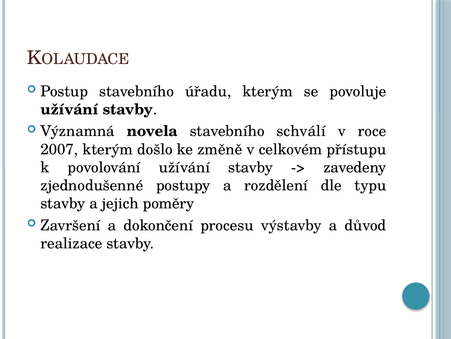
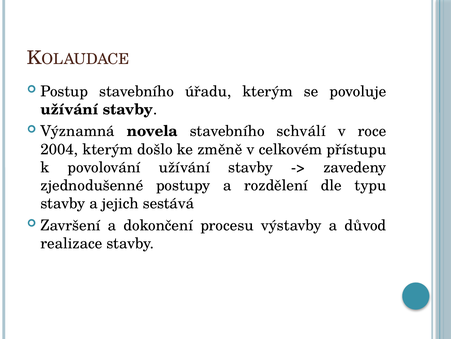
2007: 2007 -> 2004 (59, 149)
poměry: poměry -> sestává (168, 203)
